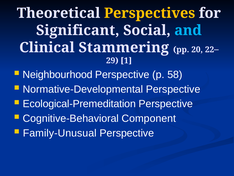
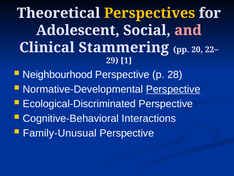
Significant: Significant -> Adolescent (78, 30)
and colour: light blue -> pink (188, 30)
58: 58 -> 28 (175, 74)
Perspective underline: none -> present (173, 89)
Ecological-Premeditation: Ecological-Premeditation -> Ecological-Discriminated (79, 104)
Component: Component -> Interactions (149, 118)
